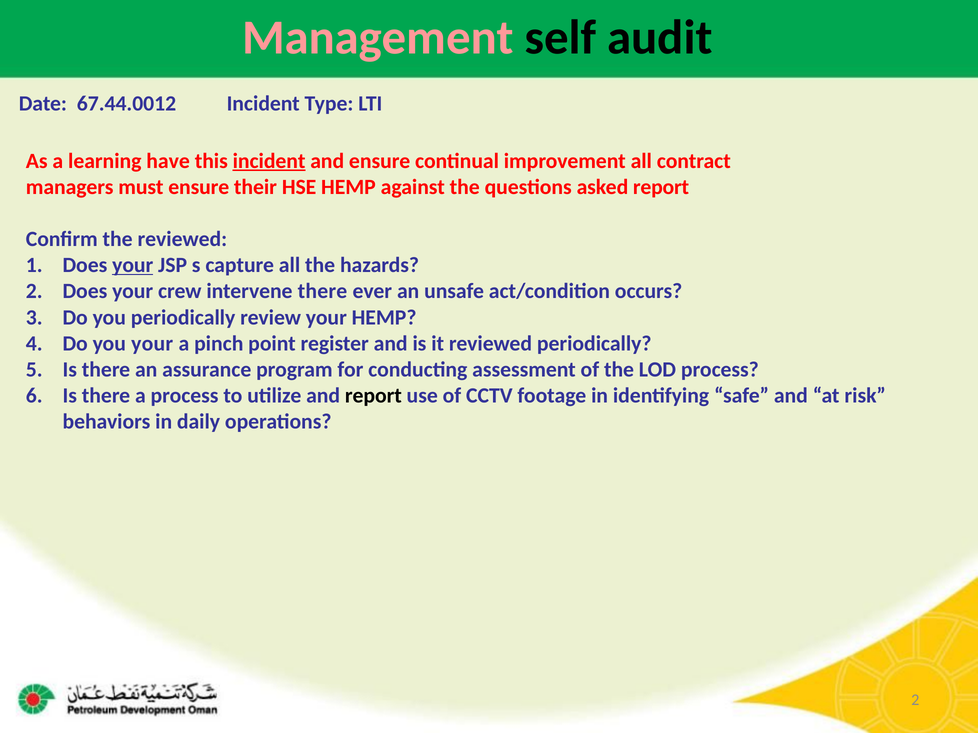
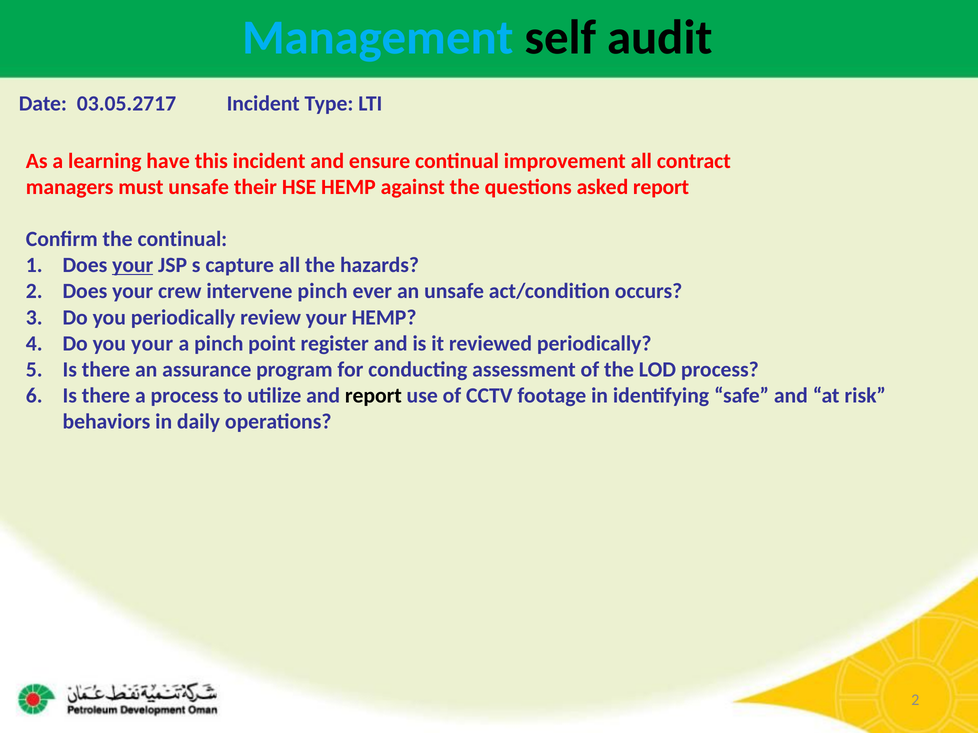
Management colour: pink -> light blue (378, 38)
67.44.0012: 67.44.0012 -> 03.05.2717 (127, 104)
incident underline: present -> none (269, 161)
must ensure: ensure -> unsafe (199, 187)
the reviewed: reviewed -> continual (182, 239)
intervene there: there -> pinch (322, 292)
